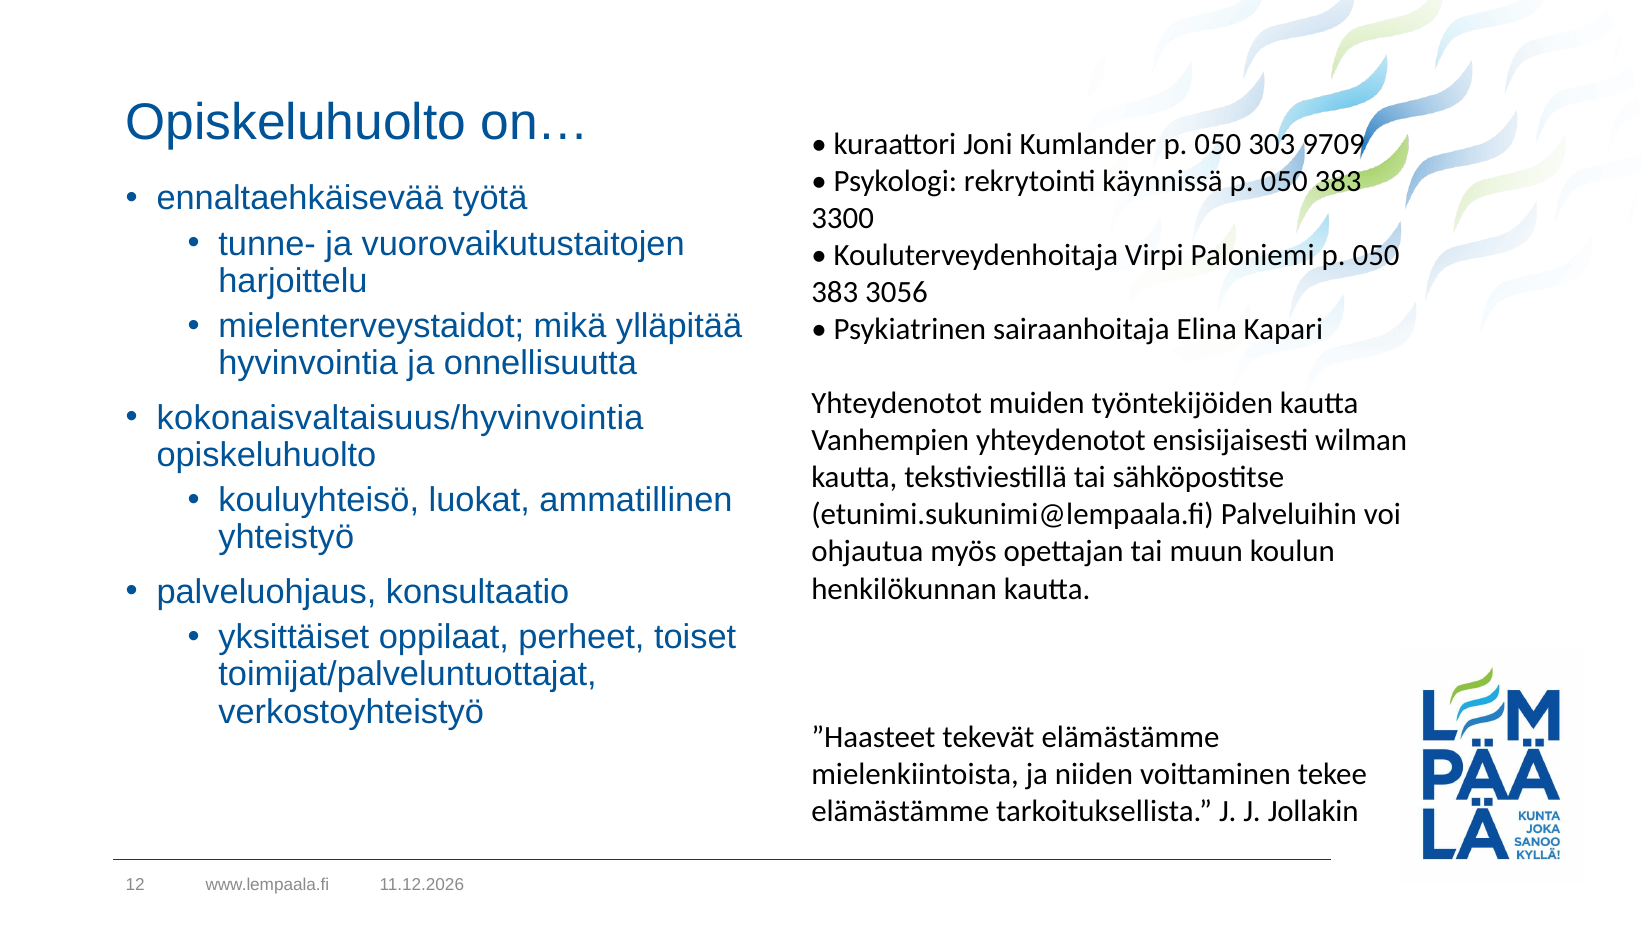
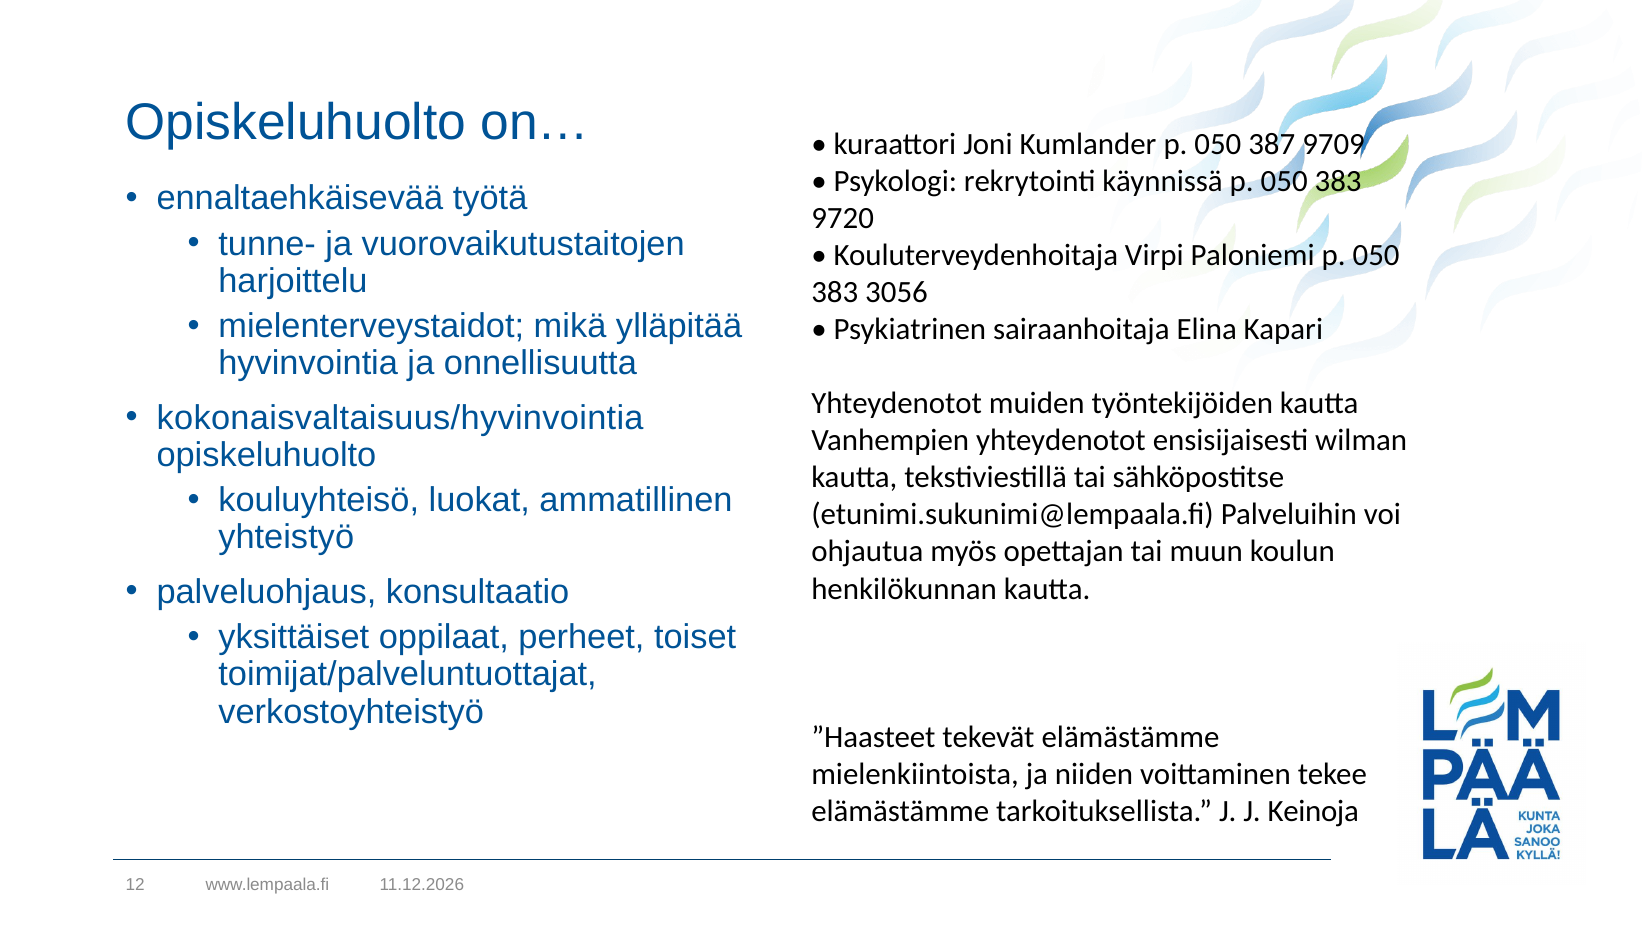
303: 303 -> 387 (1272, 144)
3300: 3300 -> 9720 (843, 218)
Jollakin: Jollakin -> Keinoja (1313, 812)
